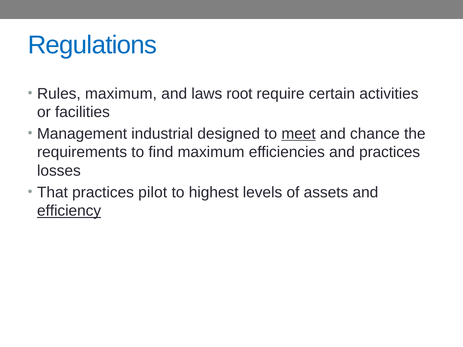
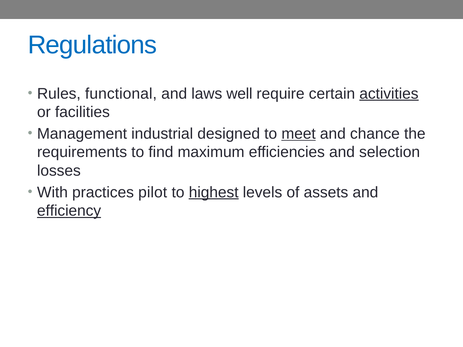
Rules maximum: maximum -> functional (121, 94)
root: root -> well (239, 94)
activities underline: none -> present (389, 94)
and practices: practices -> selection (390, 152)
That: That -> With (52, 192)
highest underline: none -> present (214, 192)
